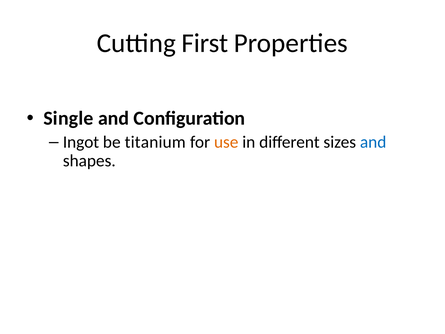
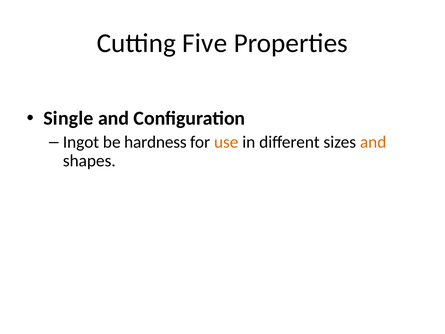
First: First -> Five (205, 43)
titanium: titanium -> hardness (155, 142)
and colour: blue -> orange (373, 142)
